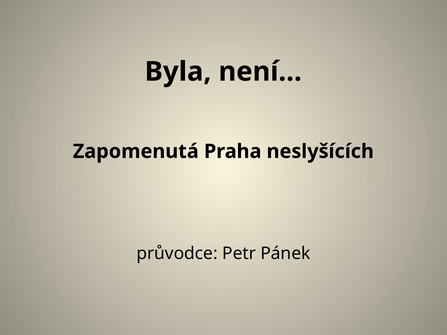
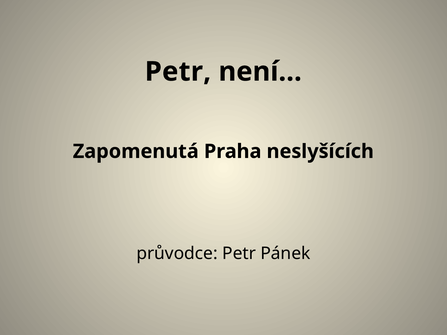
Byla: Byla -> Petr (178, 72)
